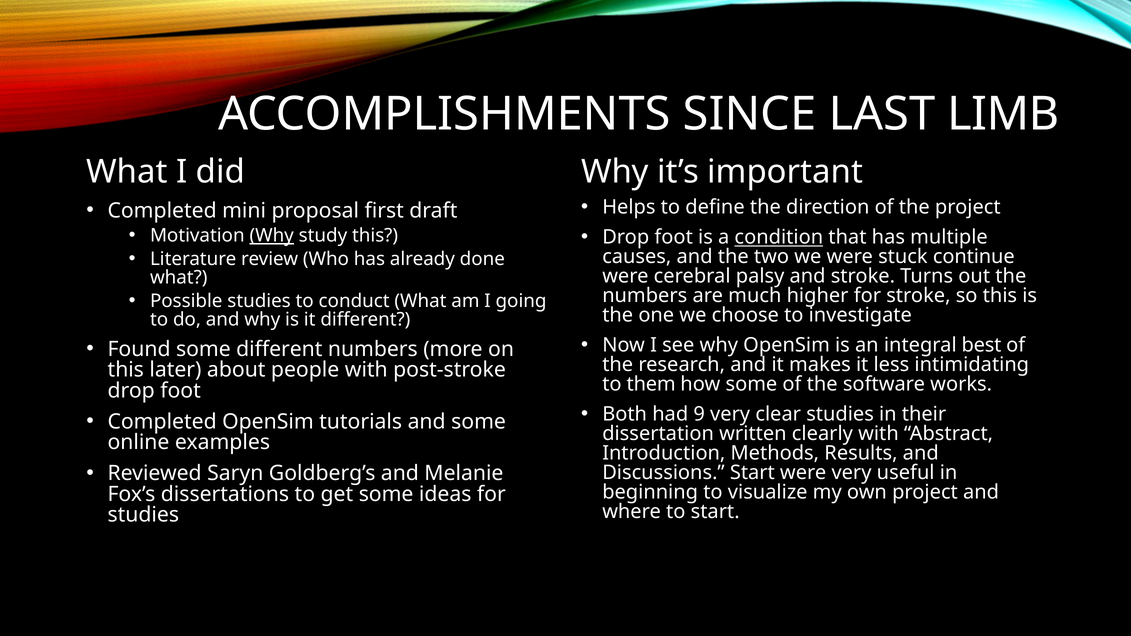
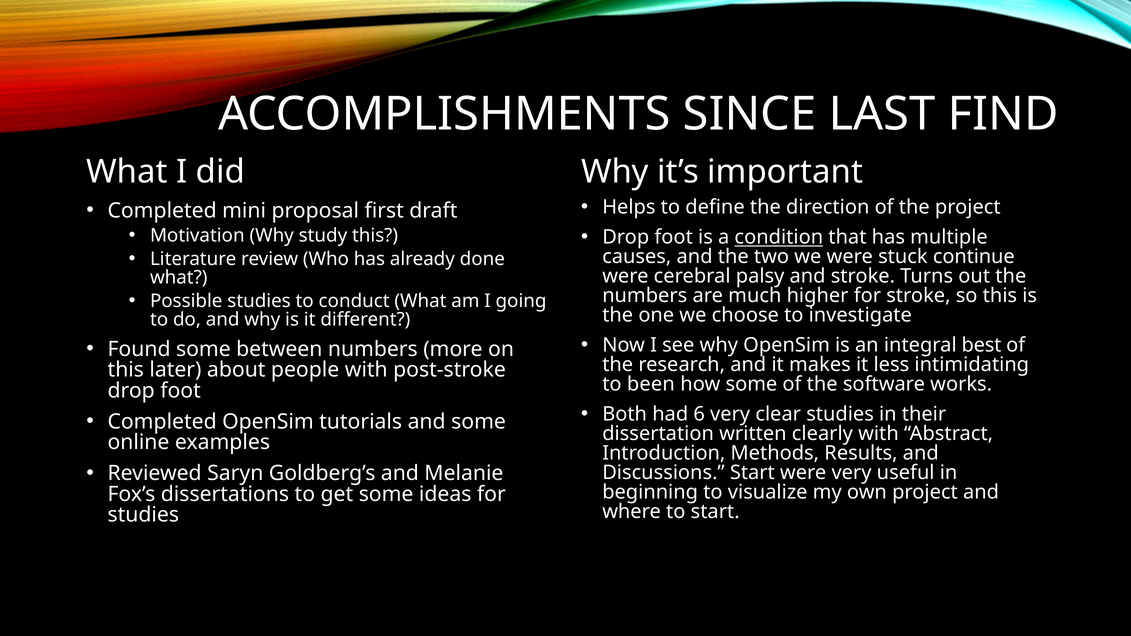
LIMB: LIMB -> FIND (1003, 114)
Why underline: present -> none (272, 236)
some different: different -> between (279, 349)
them: them -> been (651, 384)
9: 9 -> 6 (699, 414)
